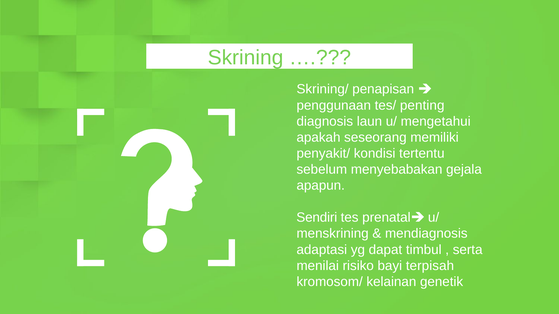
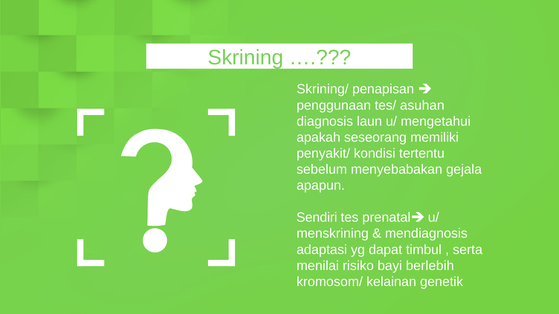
penting: penting -> asuhan (422, 105)
terpisah: terpisah -> berlebih (430, 266)
